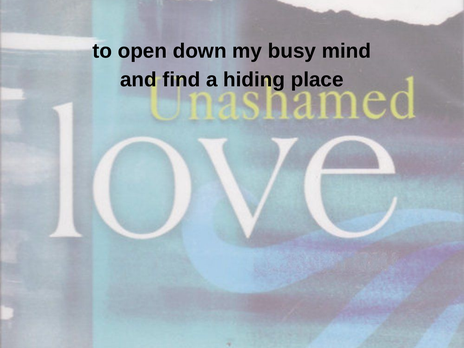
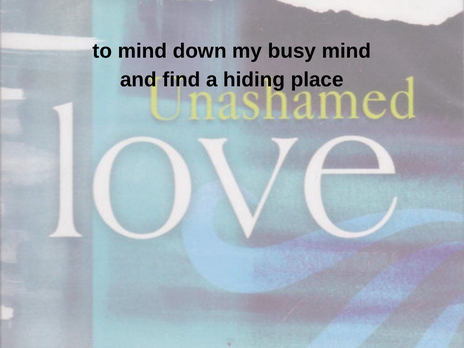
to open: open -> mind (142, 51)
